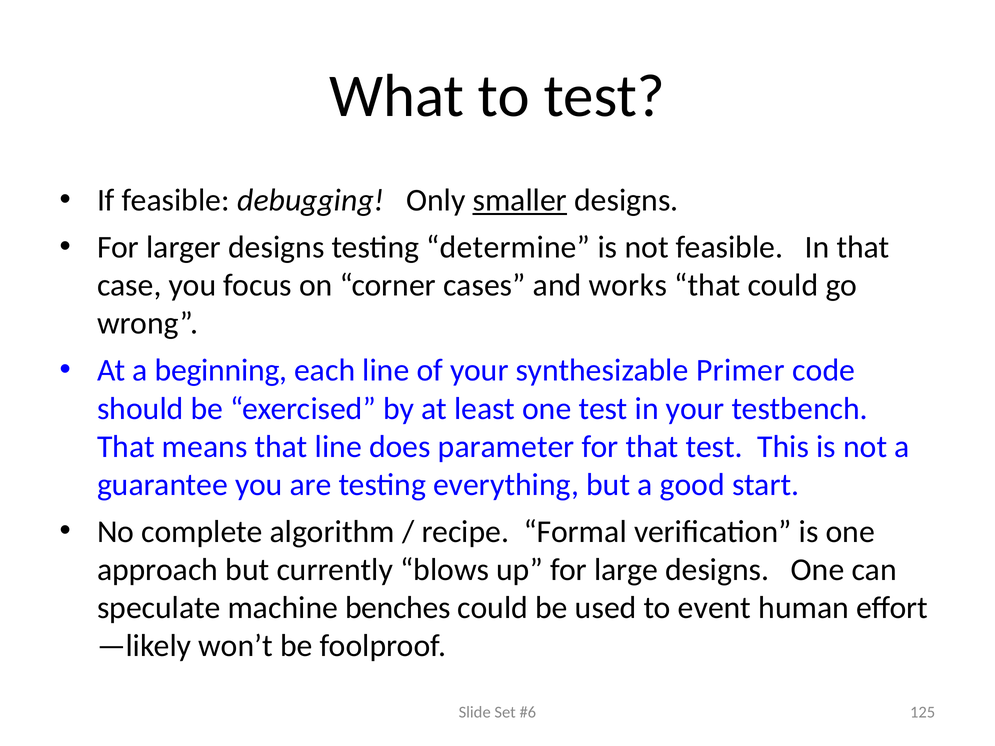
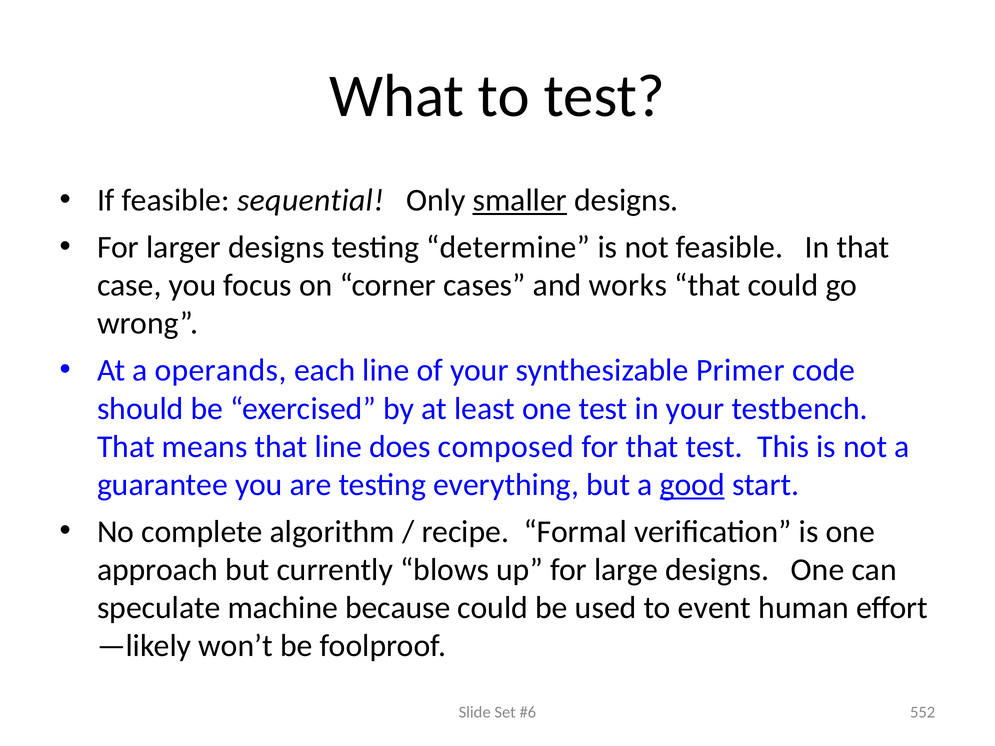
debugging: debugging -> sequential (311, 200)
beginning: beginning -> operands (221, 371)
parameter: parameter -> composed (506, 447)
good underline: none -> present (692, 485)
benches: benches -> because (398, 608)
125: 125 -> 552 (923, 712)
